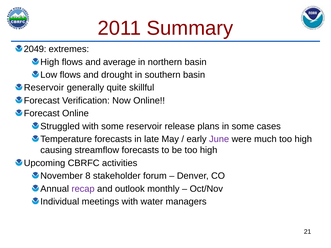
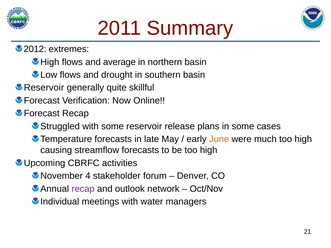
2049: 2049 -> 2012 (35, 49)
Forecast Online: Online -> Recap (75, 114)
June colour: purple -> orange (219, 139)
8: 8 -> 4 (88, 176)
monthly: monthly -> network (163, 189)
